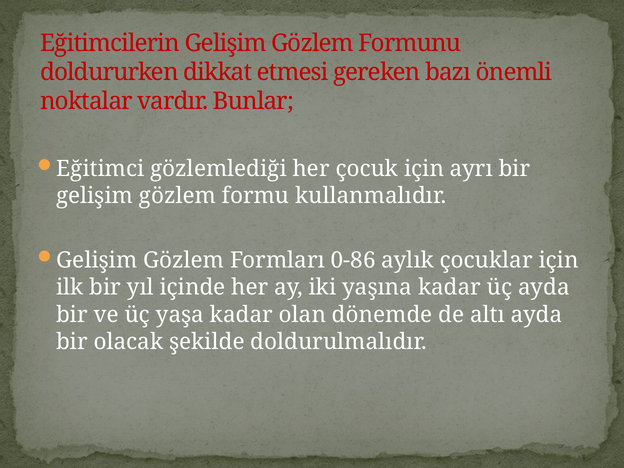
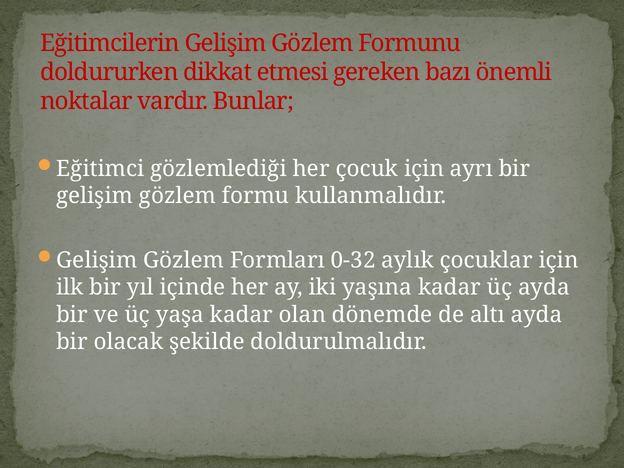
0-86: 0-86 -> 0-32 (353, 260)
